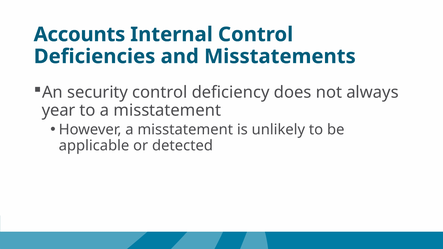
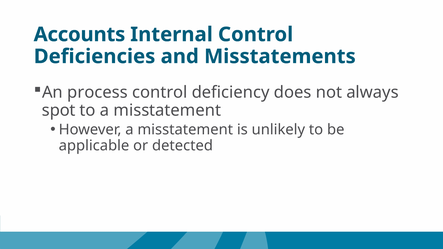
security: security -> process (98, 92)
year: year -> spot (59, 110)
